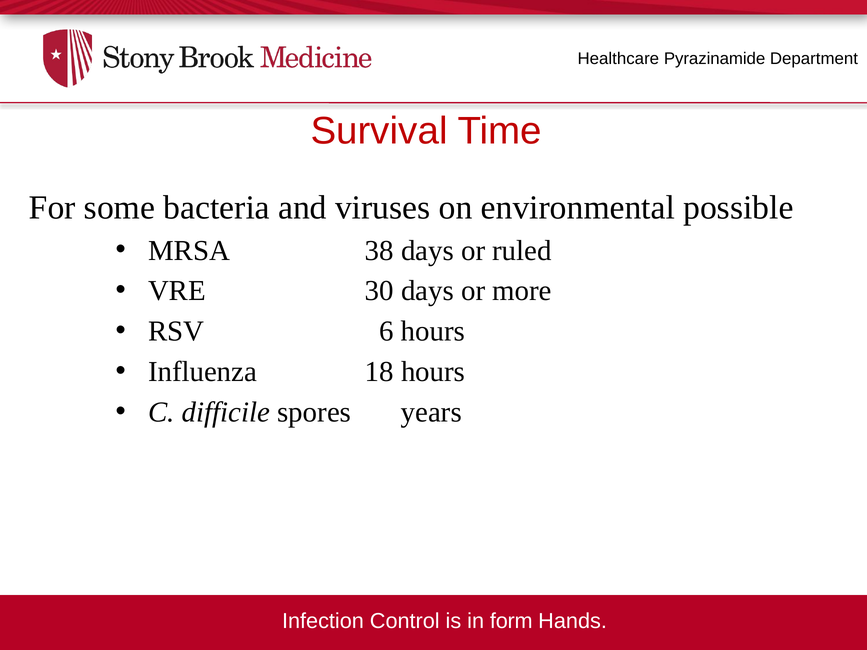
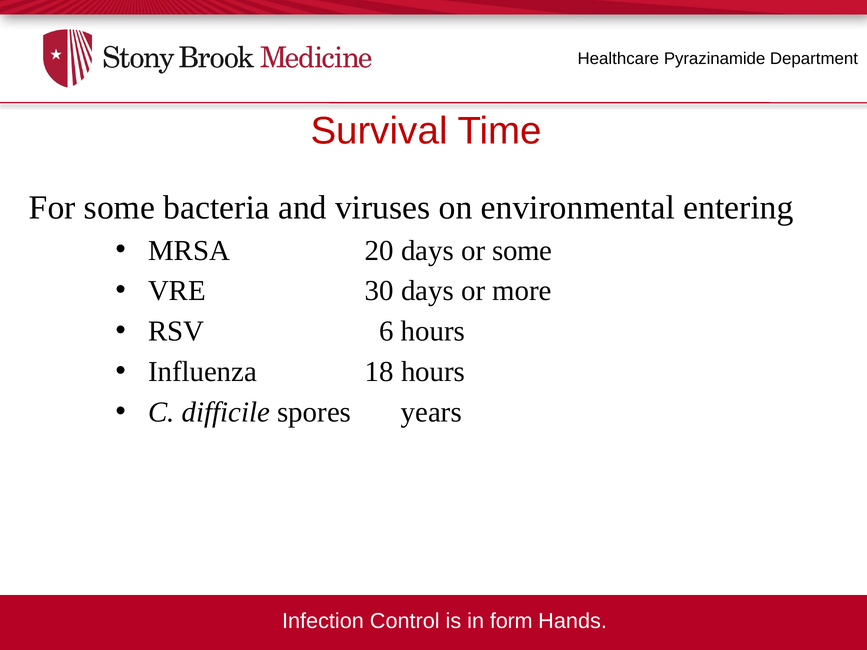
possible: possible -> entering (738, 208)
38: 38 -> 20 (379, 251)
or ruled: ruled -> some (522, 251)
